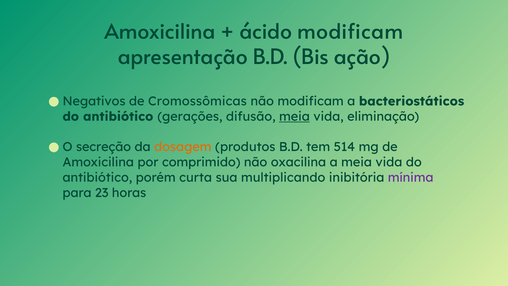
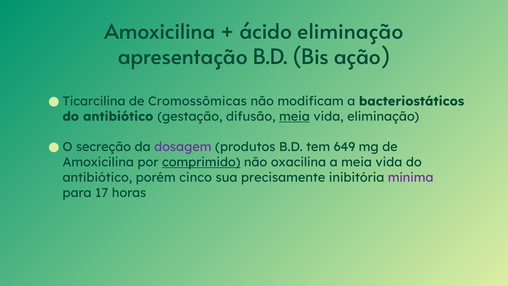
ácido modificam: modificam -> eliminação (350, 32)
Negativos: Negativos -> Ticarcilina (94, 101)
gerações: gerações -> gestação (190, 116)
dosagem colour: orange -> purple (183, 147)
514: 514 -> 649 (344, 147)
comprimido underline: none -> present (201, 162)
curta: curta -> cinco (196, 177)
multiplicando: multiplicando -> precisamente (283, 177)
23: 23 -> 17 (102, 193)
